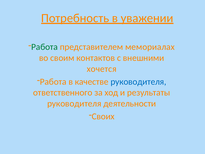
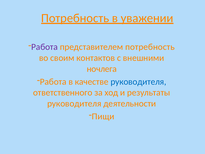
Работа colour: green -> purple (45, 47)
представителем мемориалах: мемориалах -> потребность (150, 47)
хочется: хочется -> ночлега (102, 69)
Своих: Своих -> Пищи (103, 116)
